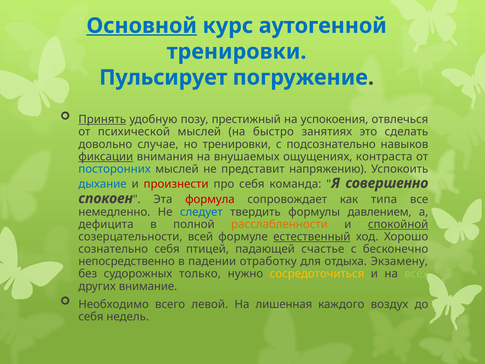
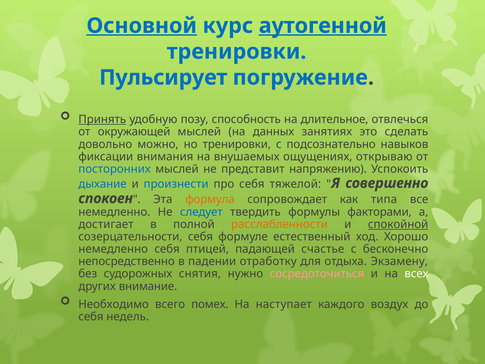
аутогенной underline: none -> present (323, 26)
престижный: престижный -> способность (246, 119)
успокоения: успокоения -> длительное (335, 119)
психической: психической -> окружающей (134, 132)
быстро: быстро -> данных (274, 132)
случае: случае -> можно (158, 144)
фиксации underline: present -> none (106, 157)
контраста: контраста -> открываю (384, 157)
произнести colour: red -> blue (176, 184)
команда: команда -> тяжелой (295, 184)
формула colour: red -> orange (210, 199)
давлением: давлением -> факторами (380, 212)
дефицита: дефицита -> достигает (106, 224)
созерцательности всей: всей -> себя (200, 237)
естественный underline: present -> none (312, 237)
сознательно: сознательно -> немедленно (113, 249)
только: только -> снятия (200, 274)
сосредоточиться colour: yellow -> pink (317, 274)
всех colour: light green -> white (416, 274)
левой: левой -> помех (210, 304)
лишенная: лишенная -> наступает (284, 304)
